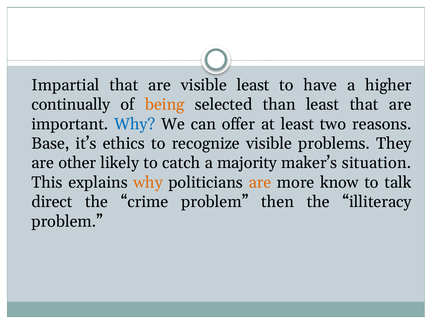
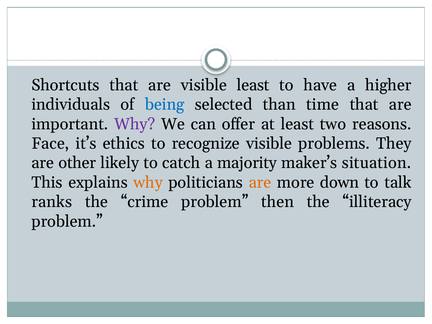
Impartial: Impartial -> Shortcuts (66, 85)
continually: continually -> individuals (71, 105)
being colour: orange -> blue (165, 105)
than least: least -> time (323, 105)
Why colour: blue -> purple (135, 124)
Base: Base -> Face (50, 144)
know: know -> down (340, 182)
direct: direct -> ranks (52, 202)
